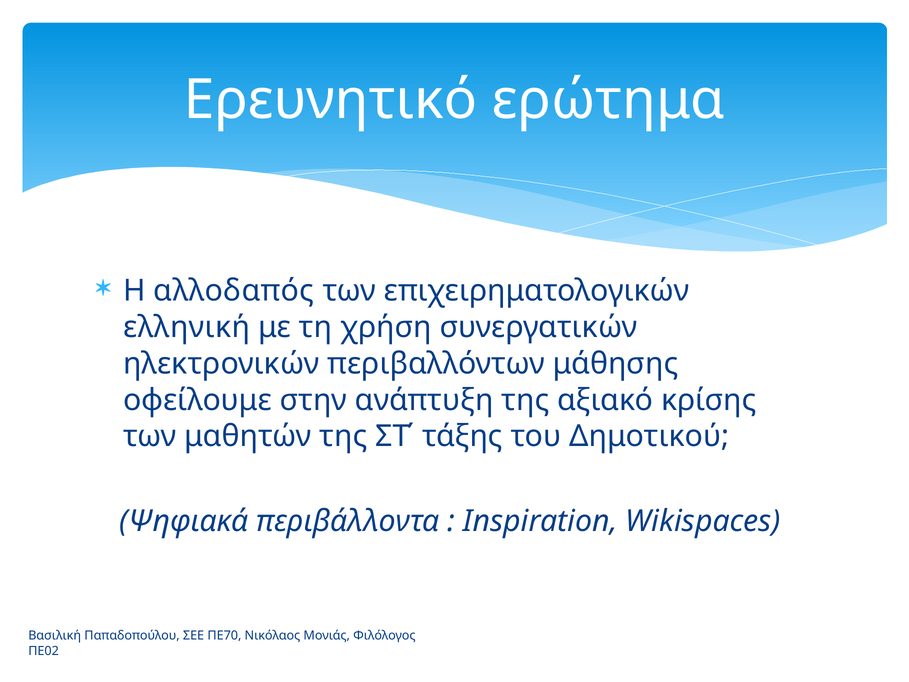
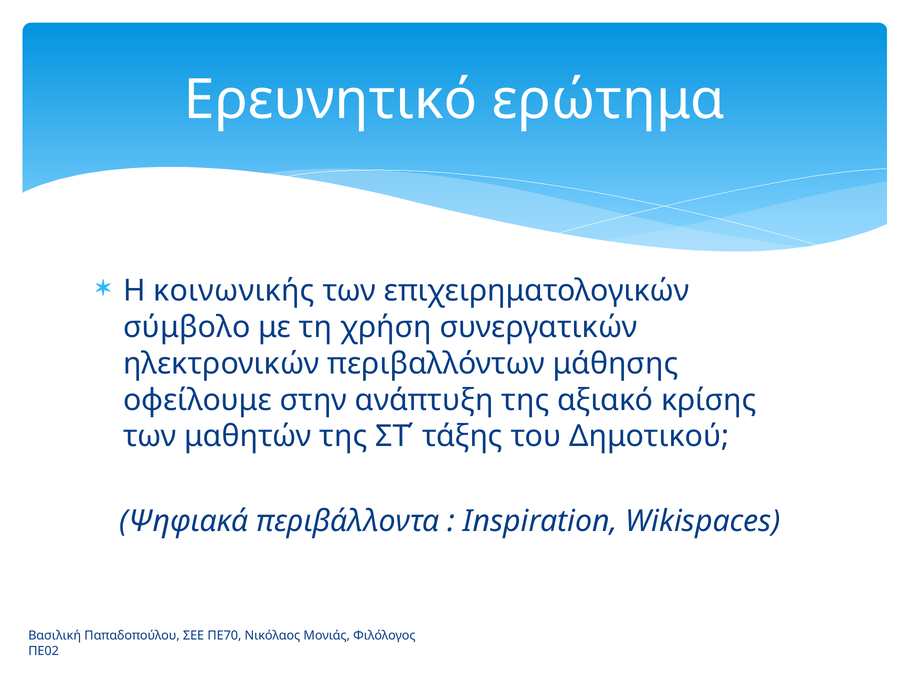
αλλοδαπός: αλλοδαπός -> κοινωνικής (234, 291)
ελληνική: ελληνική -> σύμβολο (187, 327)
